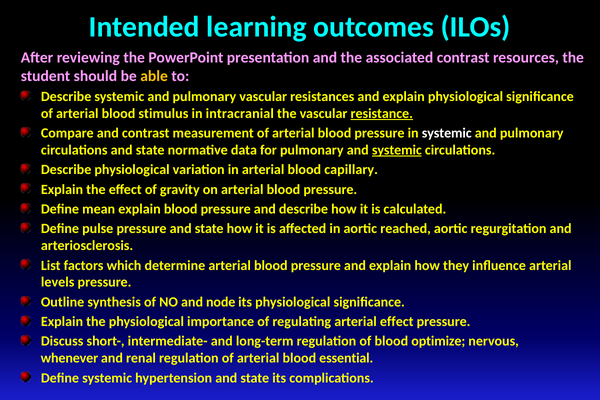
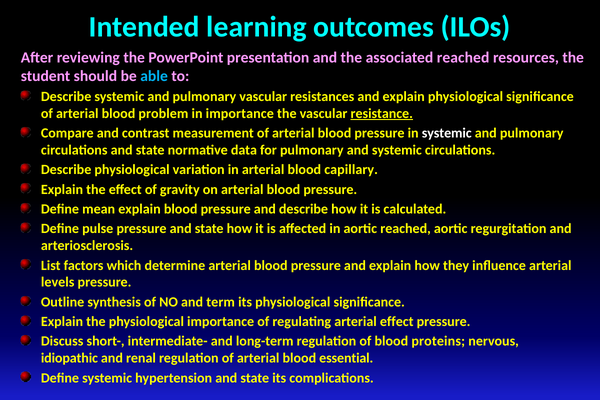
associated contrast: contrast -> reached (463, 57)
able colour: yellow -> light blue (154, 76)
stimulus: stimulus -> problem (163, 113)
in intracranial: intracranial -> importance (240, 113)
systemic underline: present -> none (397, 150)
node: node -> term (221, 302)
optimize: optimize -> proteins (438, 341)
whenever: whenever -> idiopathic (69, 358)
